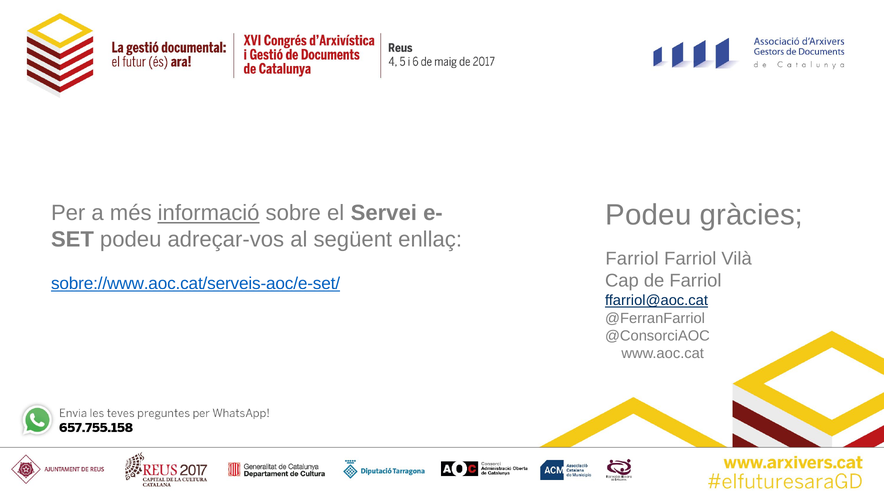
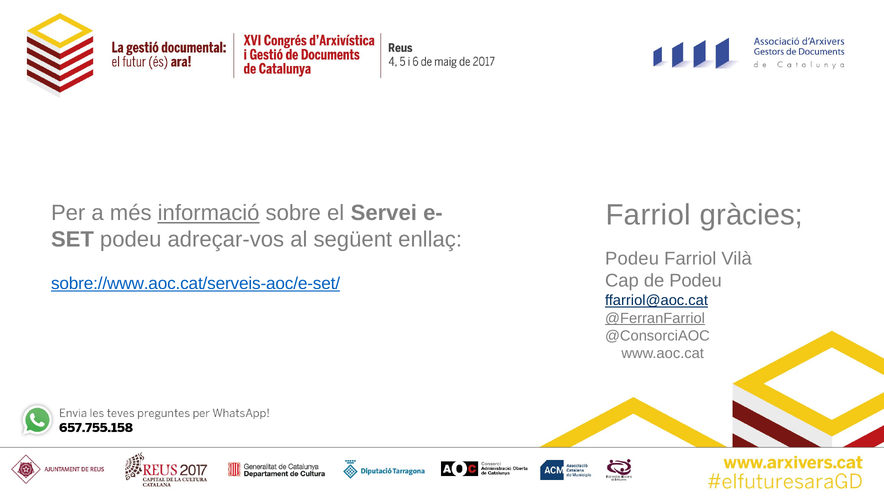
Podeu: Podeu -> Farriol (648, 215)
Farriol: Farriol -> Podeu (632, 259)
de Farriol: Farriol -> Podeu (696, 281)
@FerranFarriol underline: none -> present (655, 318)
